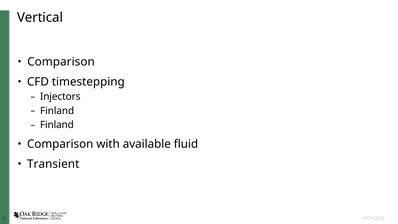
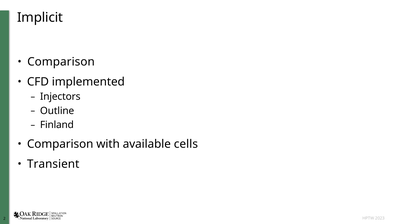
Vertical: Vertical -> Implicit (40, 18)
timestepping: timestepping -> implemented (88, 82)
Finland: Finland -> Outline (57, 111)
fluid: fluid -> cells (186, 144)
